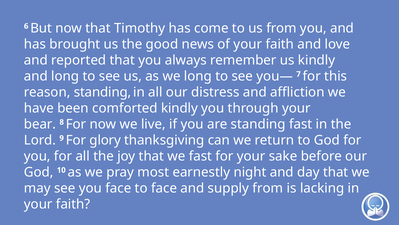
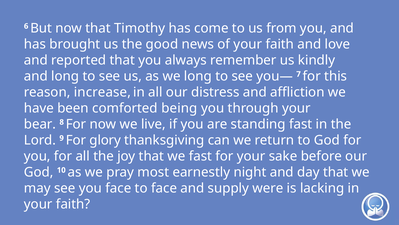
reason standing: standing -> increase (102, 92)
comforted kindly: kindly -> being (179, 108)
supply from: from -> were (268, 188)
